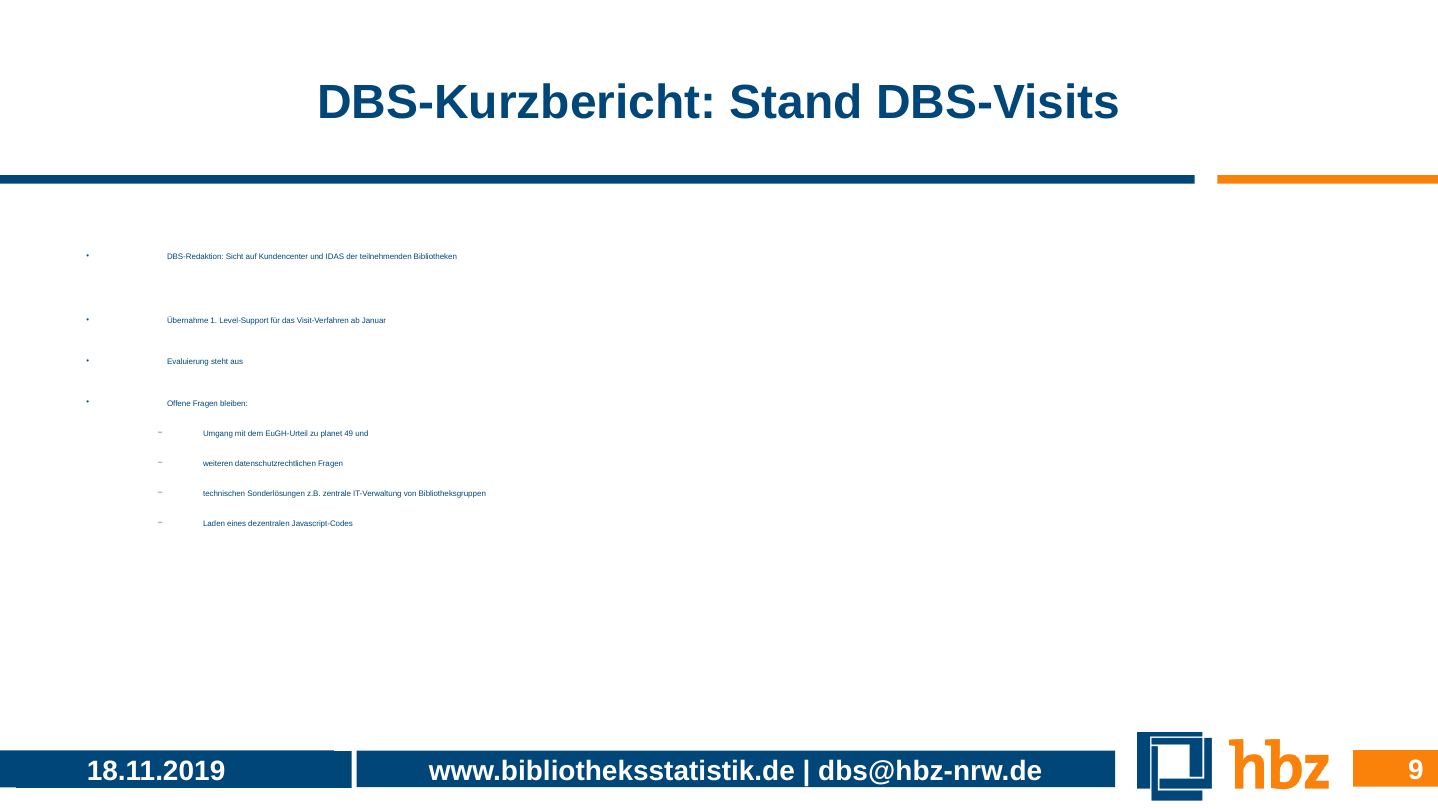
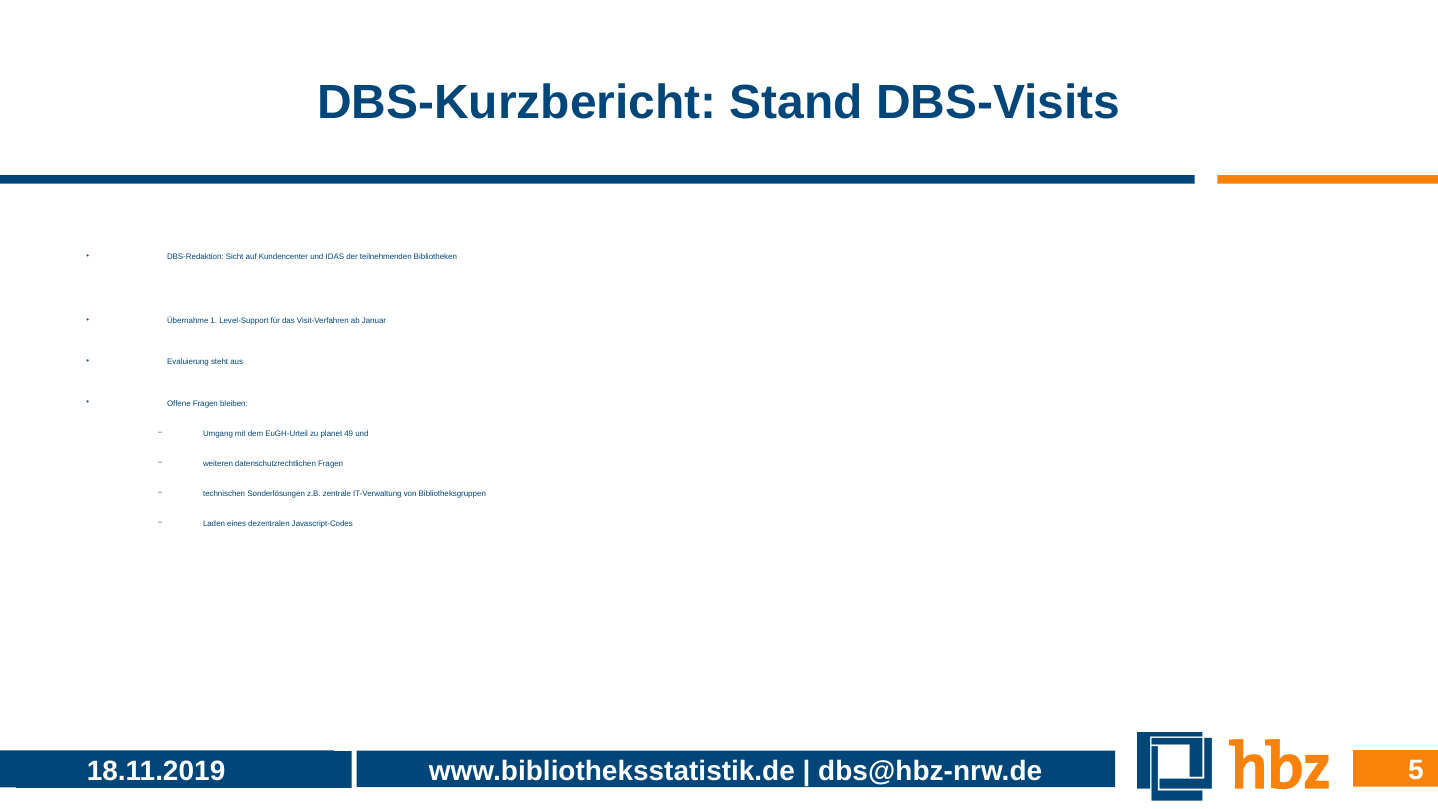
9: 9 -> 5 (1416, 770)
